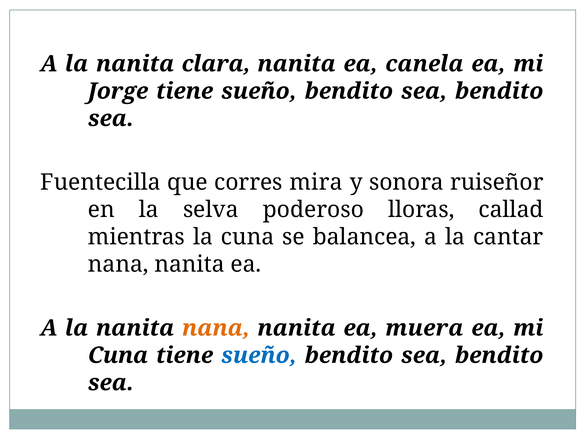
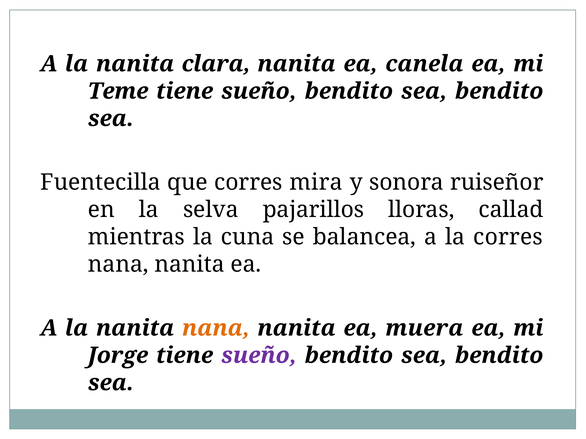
Jorge: Jorge -> Teme (118, 91)
poderoso: poderoso -> pajarillos (313, 210)
la cantar: cantar -> corres (508, 237)
Cuna: Cuna -> Jorge (118, 356)
sueño colour: blue -> purple (259, 356)
